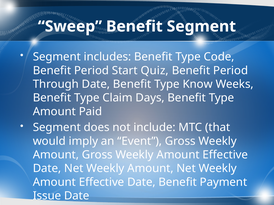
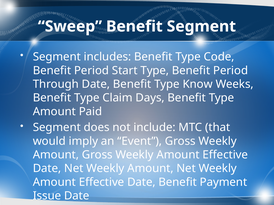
Start Quiz: Quiz -> Type (155, 71)
